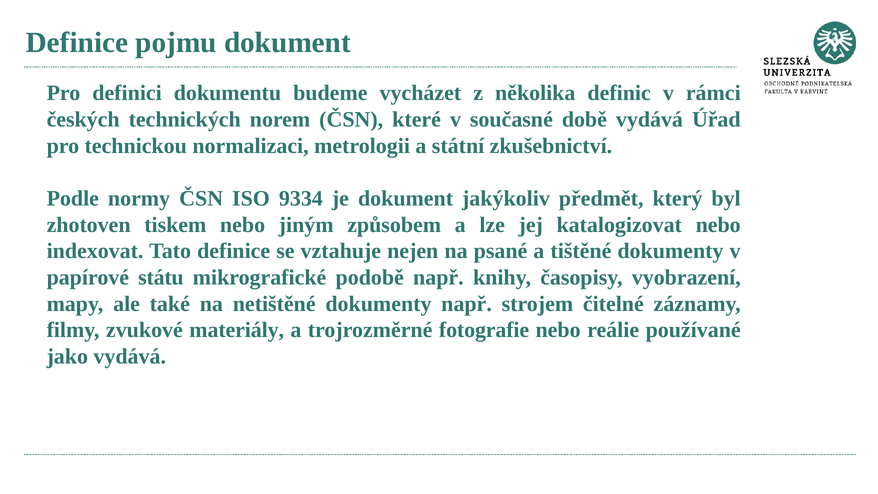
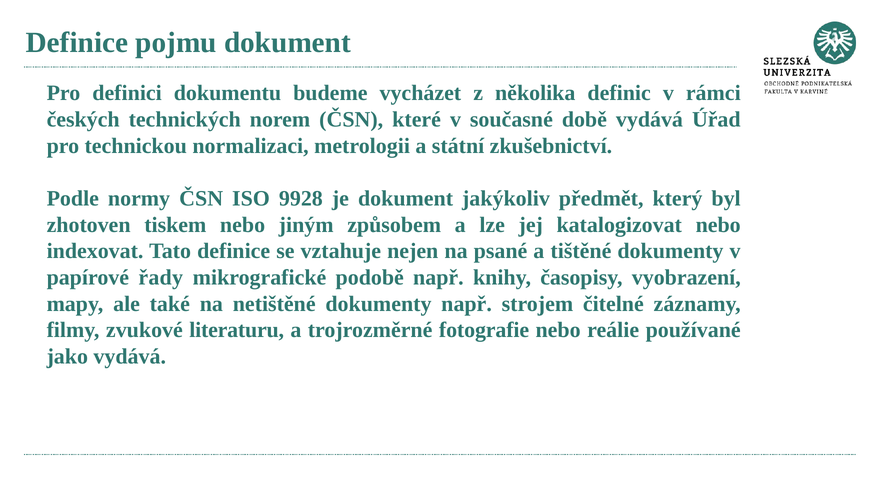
9334: 9334 -> 9928 (301, 198)
státu: státu -> řady (161, 277)
materiály: materiály -> literaturu (237, 330)
